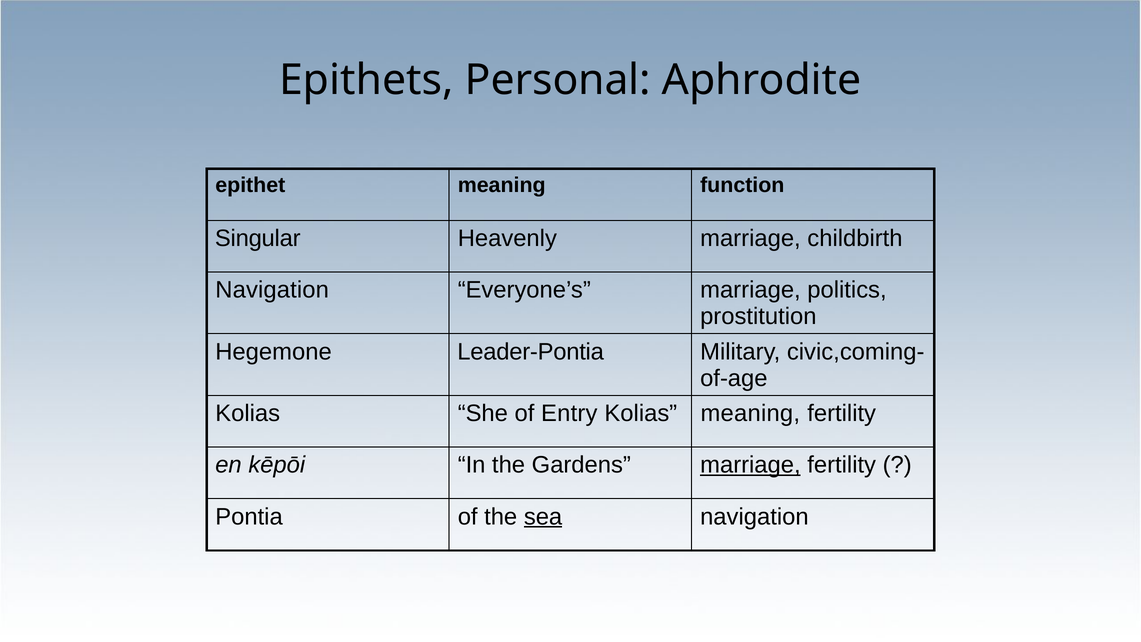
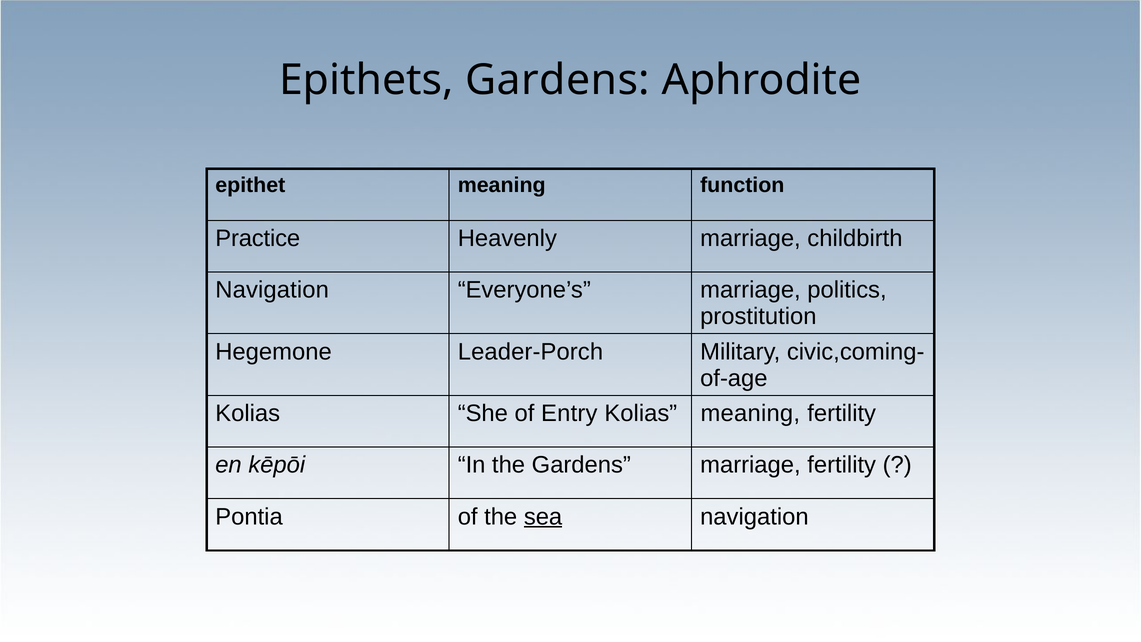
Epithets Personal: Personal -> Gardens (558, 80)
Singular: Singular -> Practice (258, 238)
Leader-Pontia: Leader-Pontia -> Leader-Porch (530, 352)
marriage underline: present -> none (750, 465)
